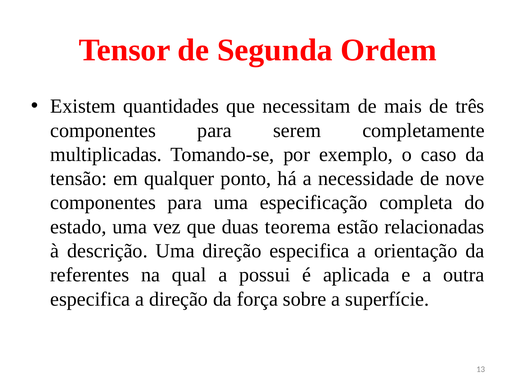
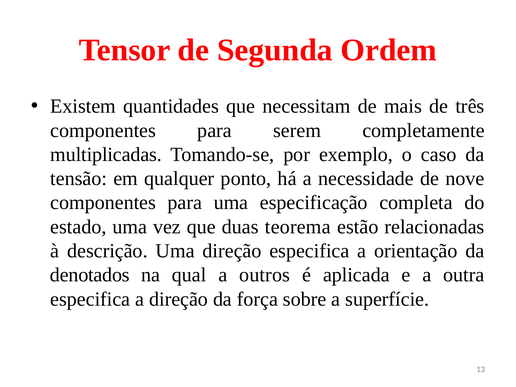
referentes: referentes -> denotados (90, 275)
possui: possui -> outros (265, 275)
